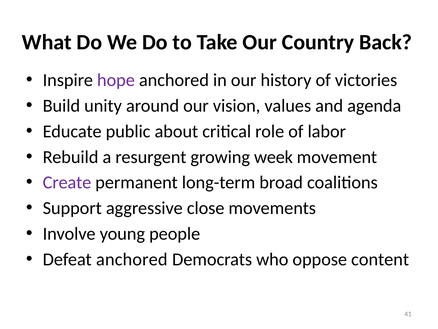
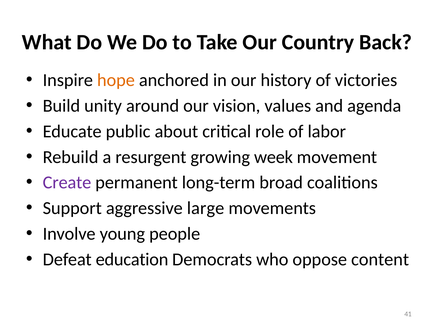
hope colour: purple -> orange (116, 80)
close: close -> large (206, 208)
Defeat anchored: anchored -> education (132, 259)
